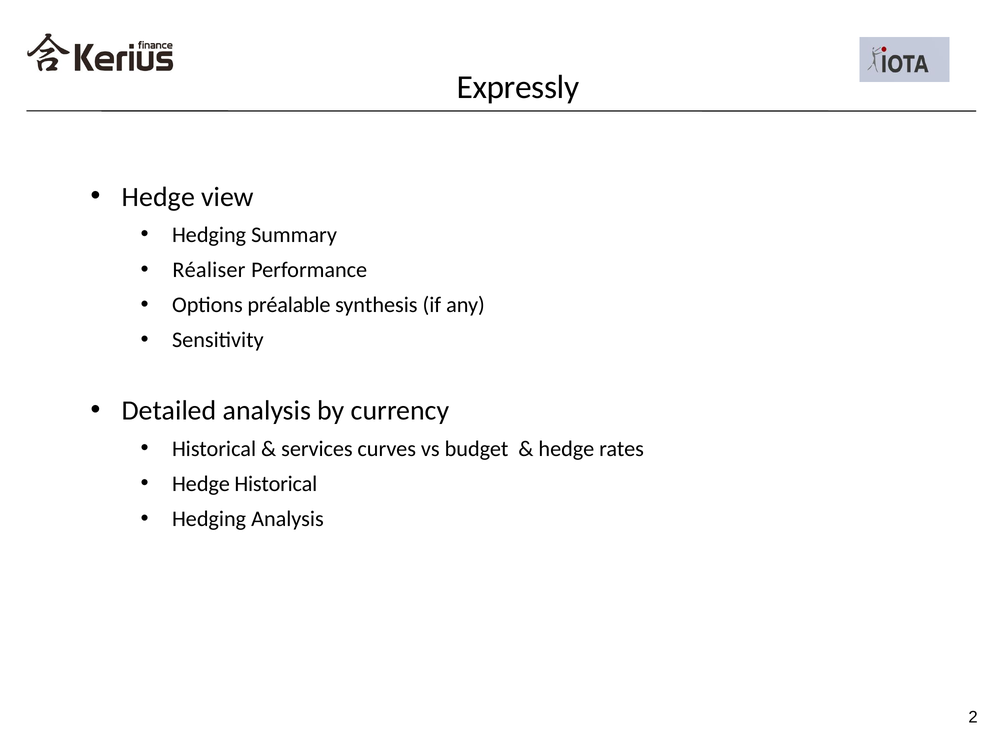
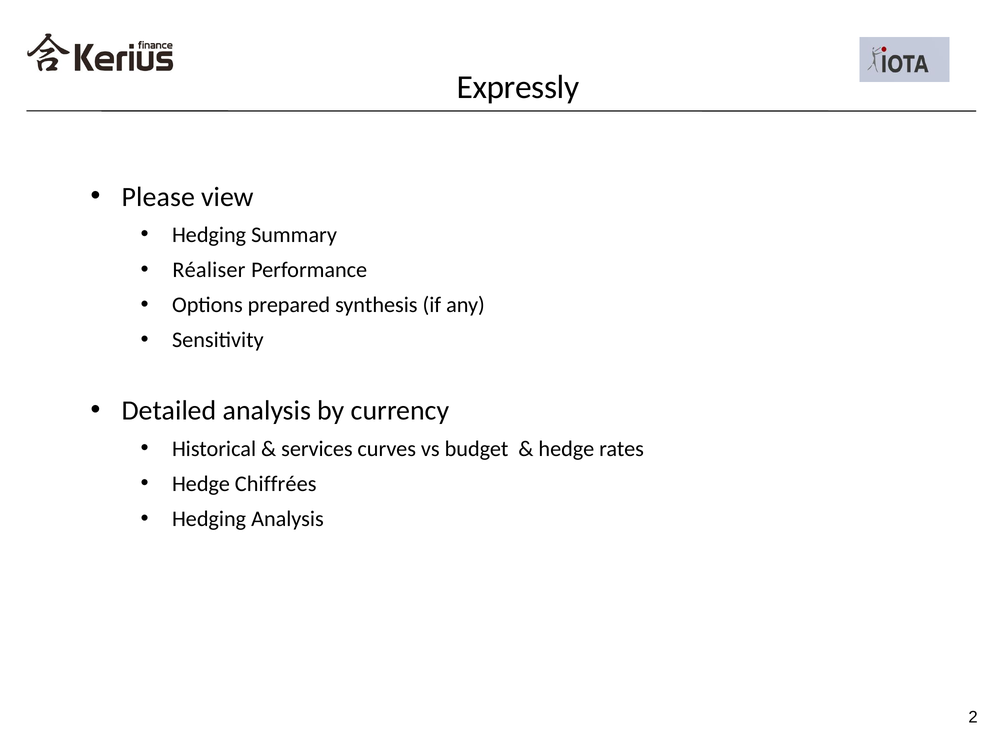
Hedge: Hedge -> Please (158, 197)
préalable: préalable -> prepared (289, 305)
Hedge Historical: Historical -> Chiffrées (276, 484)
